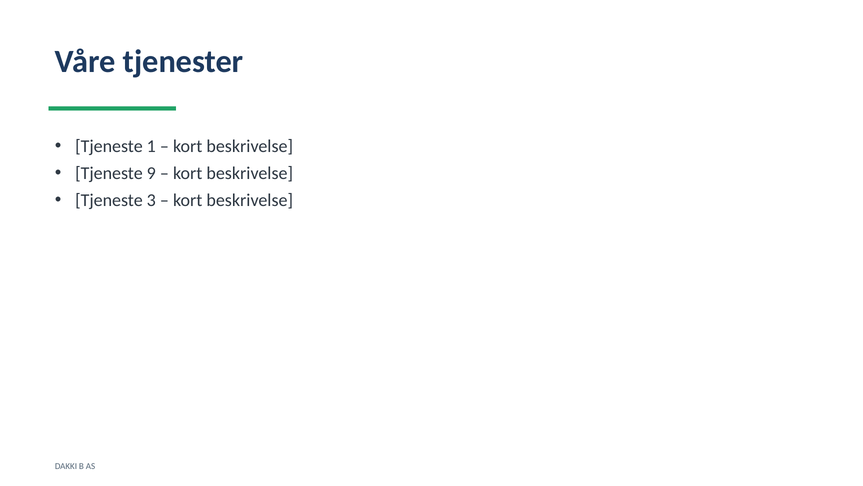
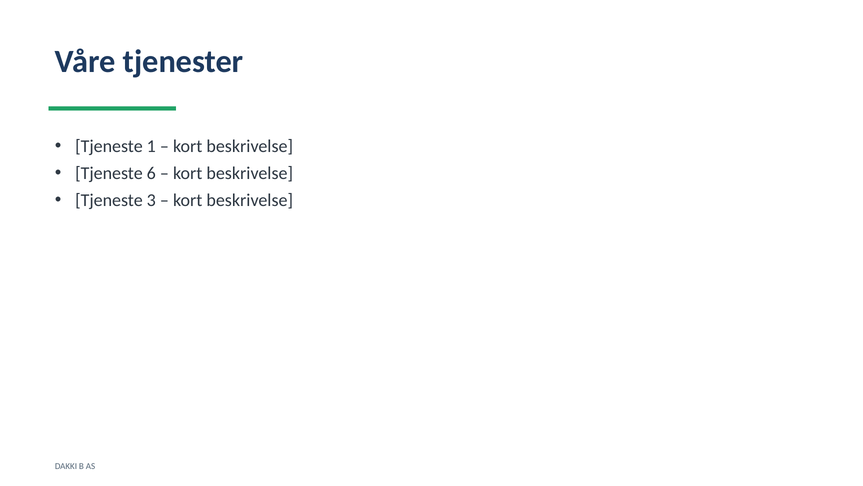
9: 9 -> 6 (151, 173)
